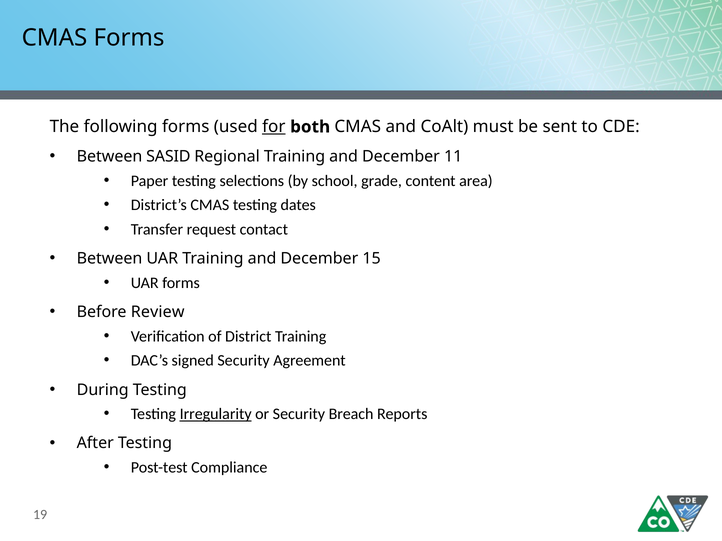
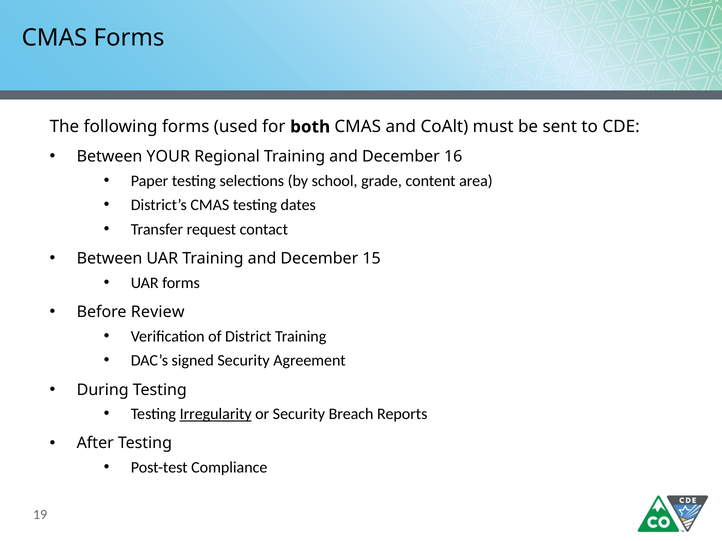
for underline: present -> none (274, 127)
SASID: SASID -> YOUR (168, 157)
11: 11 -> 16 (453, 157)
